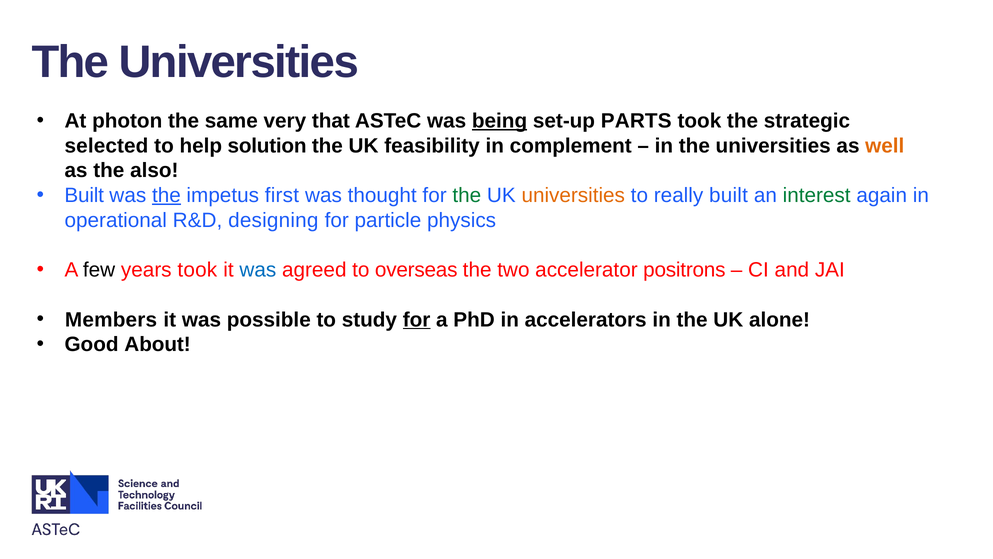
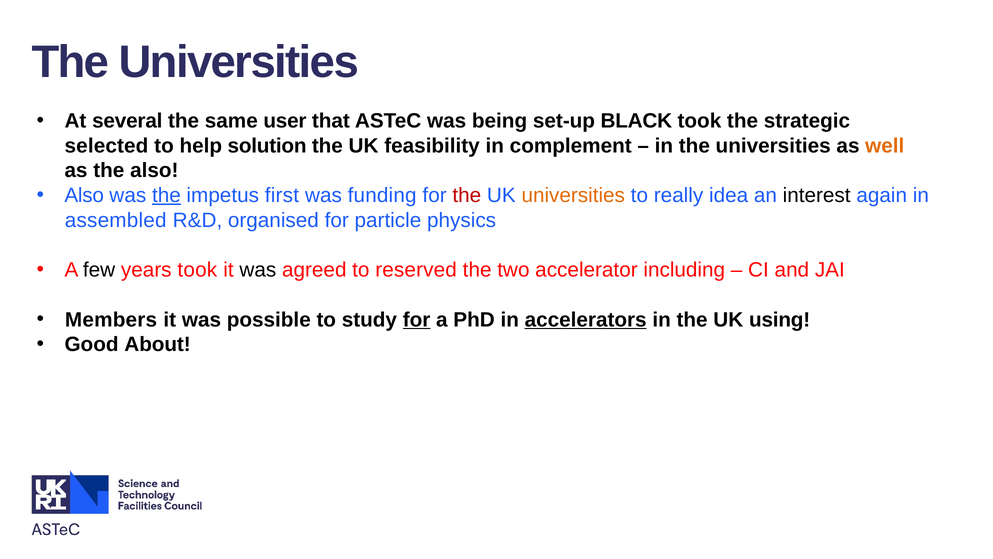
photon: photon -> several (127, 121)
very: very -> user (285, 121)
being underline: present -> none (500, 121)
PARTS: PARTS -> BLACK (636, 121)
Built: Built -> Also (84, 195)
thought: thought -> funding (382, 195)
the colour: green -> red (467, 195)
really built: built -> idea (729, 195)
interest colour: green -> black (817, 195)
operational: operational -> assembled (116, 220)
designing: designing -> organised (273, 220)
was colour: blue -> black (258, 270)
overseas: overseas -> reserved (416, 270)
positrons: positrons -> including (684, 270)
accelerators underline: none -> present (586, 319)
alone: alone -> using (780, 319)
